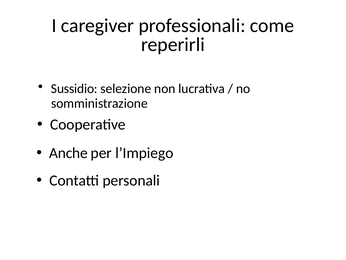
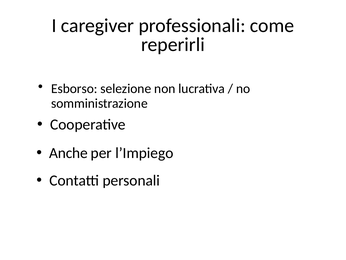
Sussidio: Sussidio -> Esborso (74, 89)
